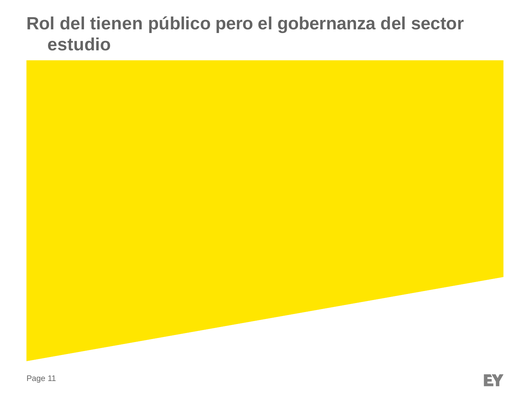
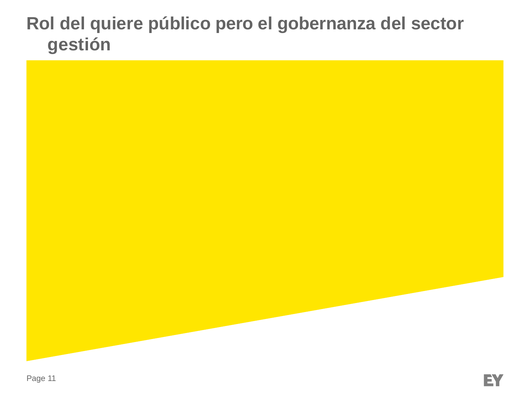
tienen: tienen -> quiere (117, 24)
estudio: estudio -> gestión (79, 45)
